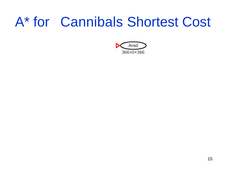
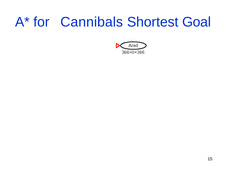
Cost: Cost -> Goal (197, 22)
